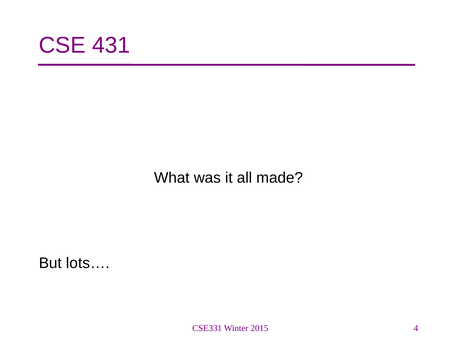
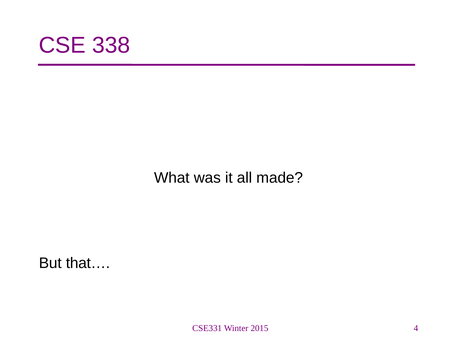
431: 431 -> 338 (111, 45)
lots…: lots… -> that… (88, 263)
